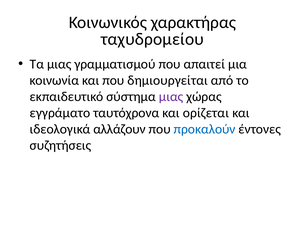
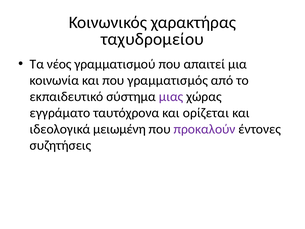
Τα μιας: μιας -> νέος (59, 64)
δημιουργείται: δημιουργείται -> γραµµατισµός (168, 80)
αλλάζουν: αλλάζουν -> μειωμένη (119, 129)
προκαλούν colour: blue -> purple (205, 129)
